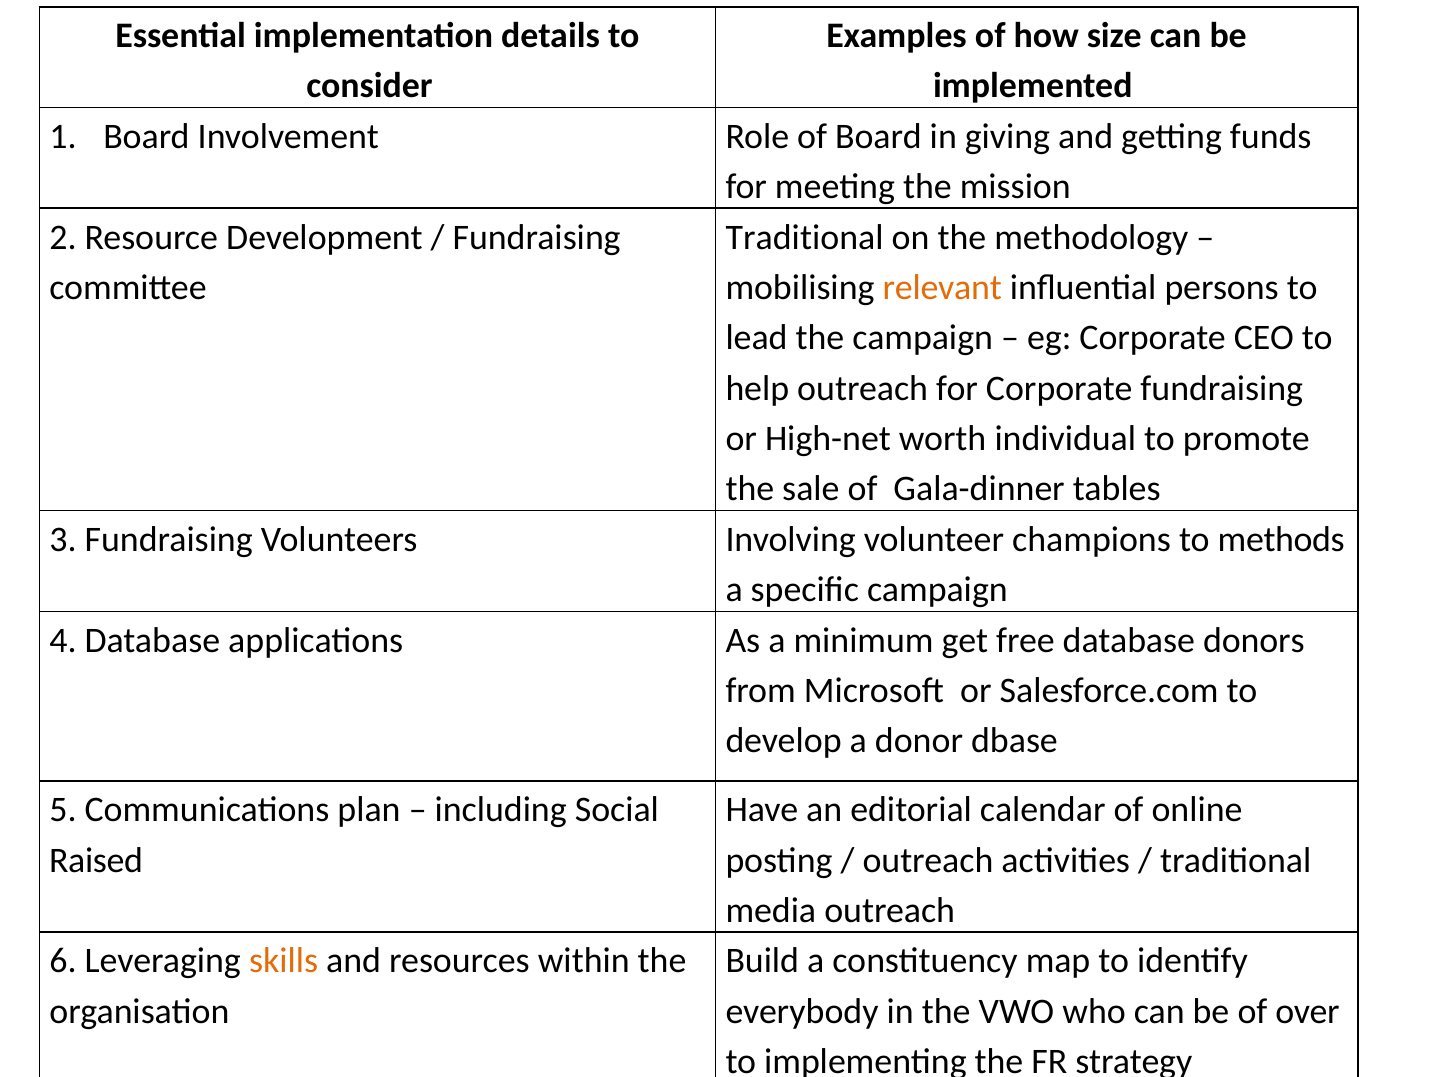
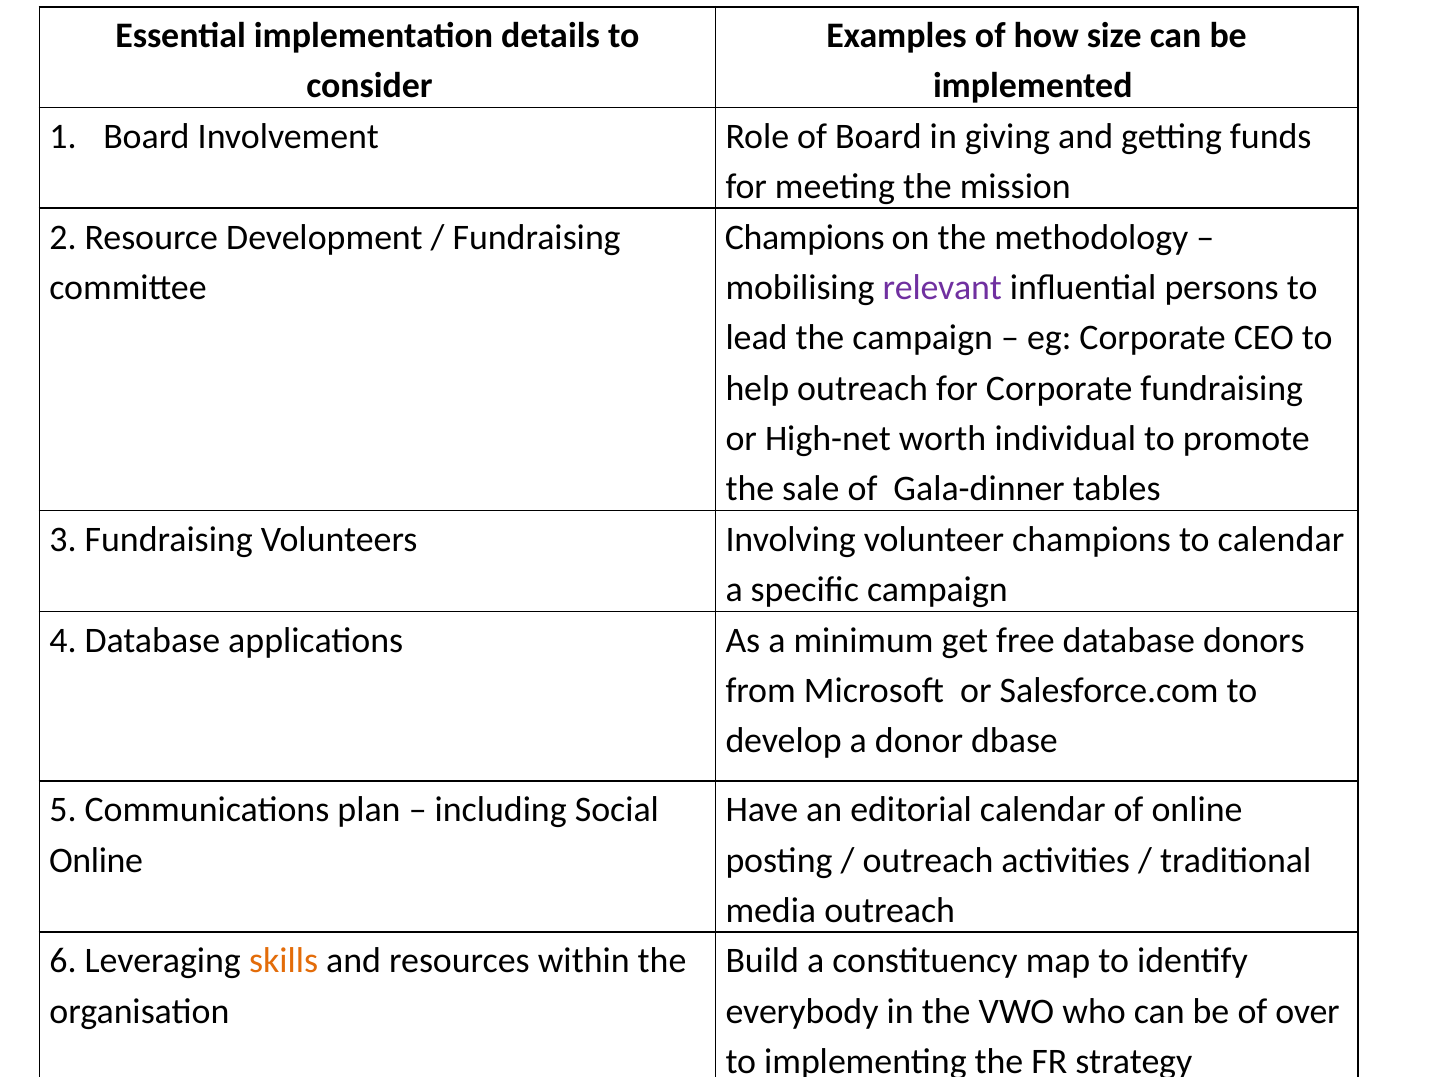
Traditional: Traditional -> Champions (805, 237)
relevant colour: orange -> purple (942, 288)
to methods: methods -> calendar (1281, 539)
Raised: Raised -> Online (96, 860)
